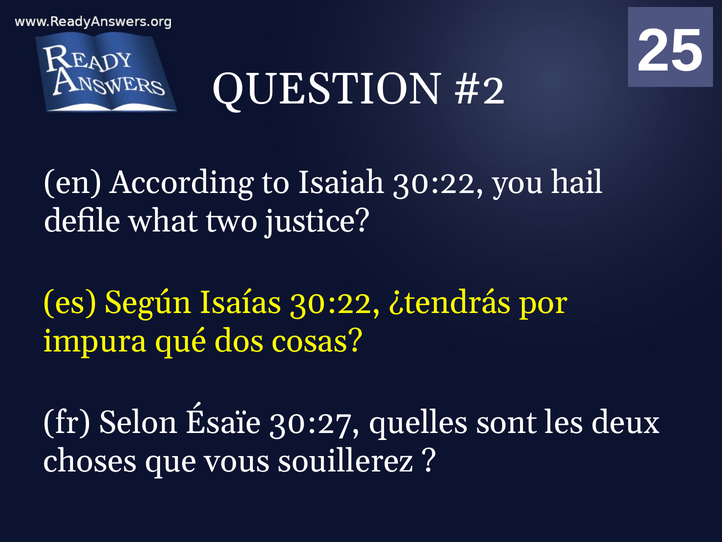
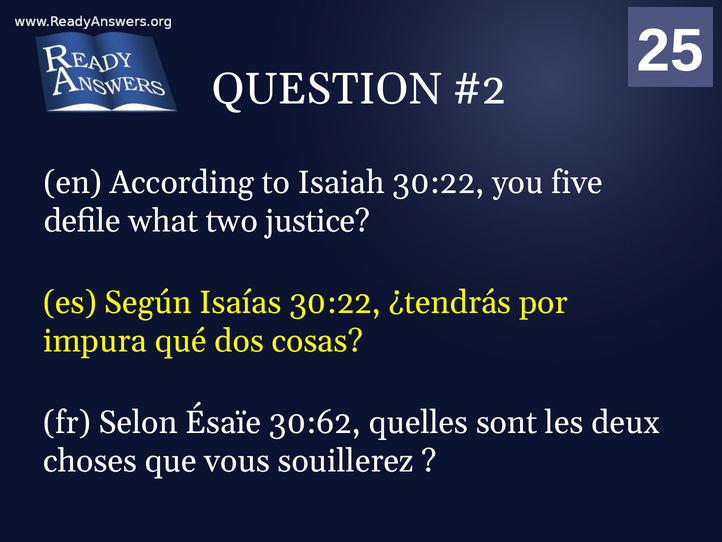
hail: hail -> five (577, 183)
30:27: 30:27 -> 30:62 (315, 422)
